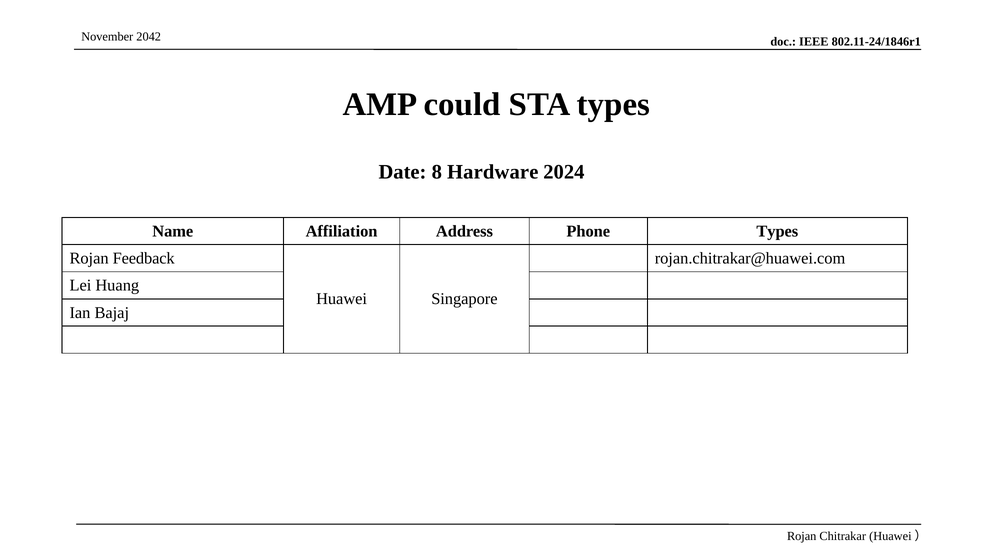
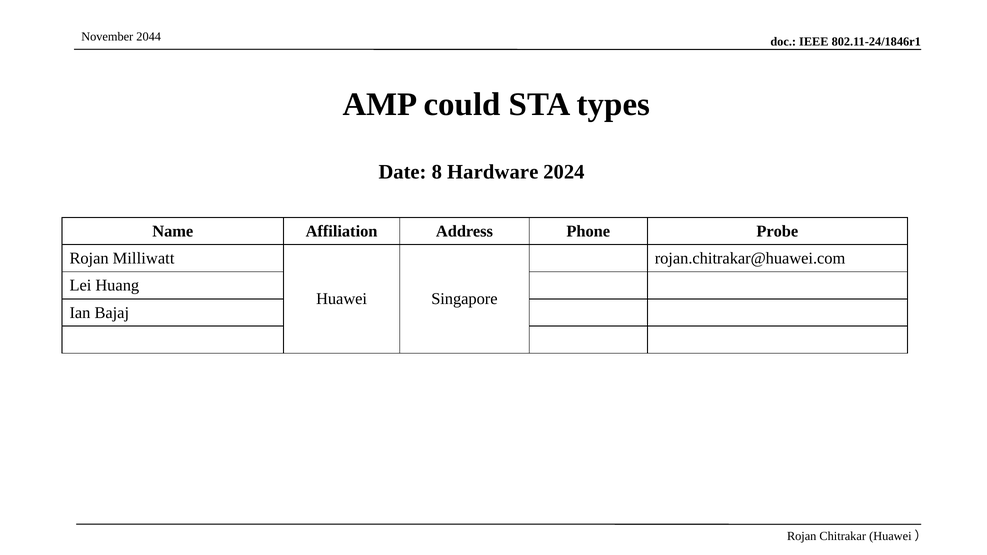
2042: 2042 -> 2044 (149, 37)
Phone Types: Types -> Probe (777, 231)
Feedback: Feedback -> Milliwatt (144, 258)
